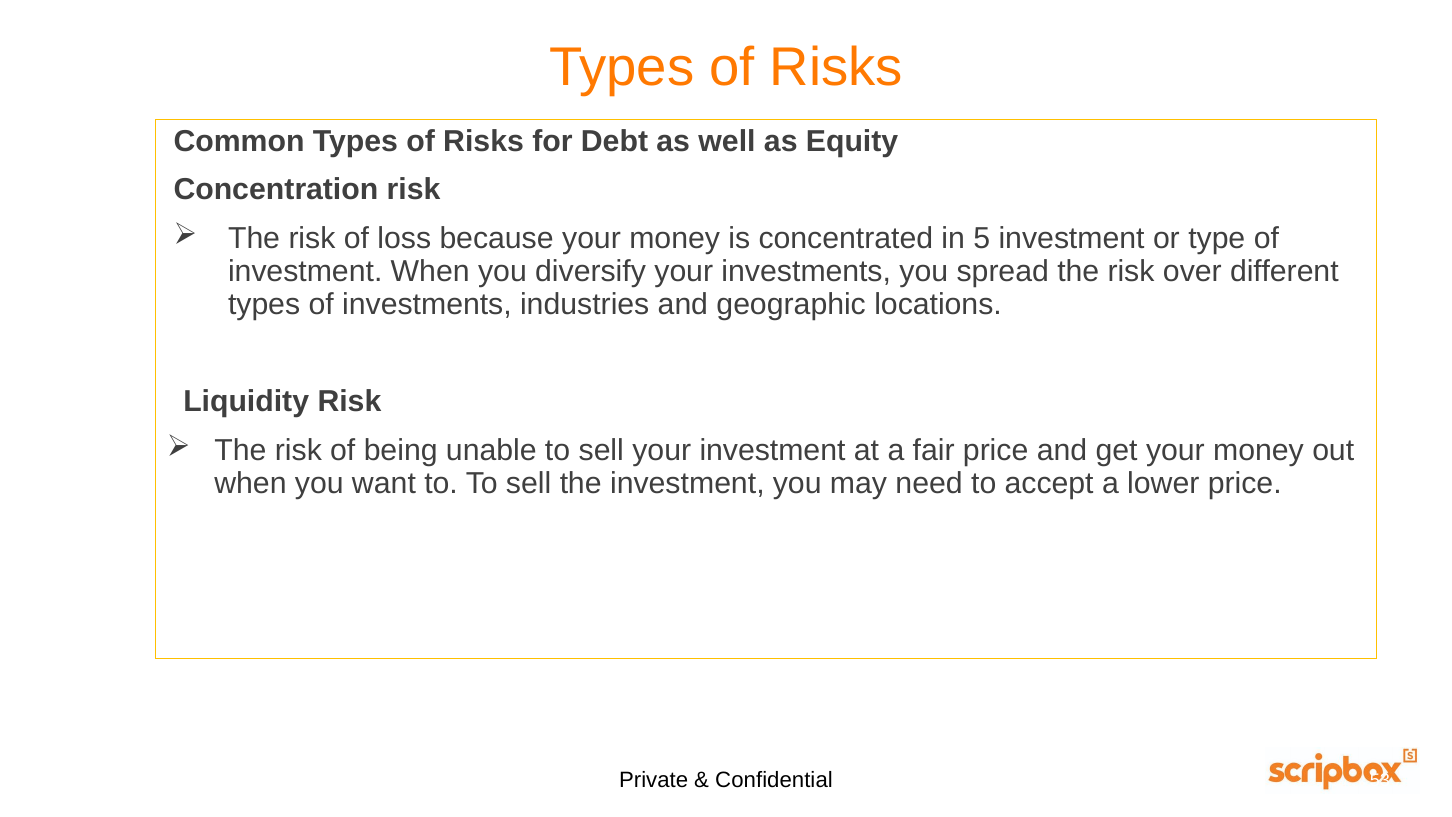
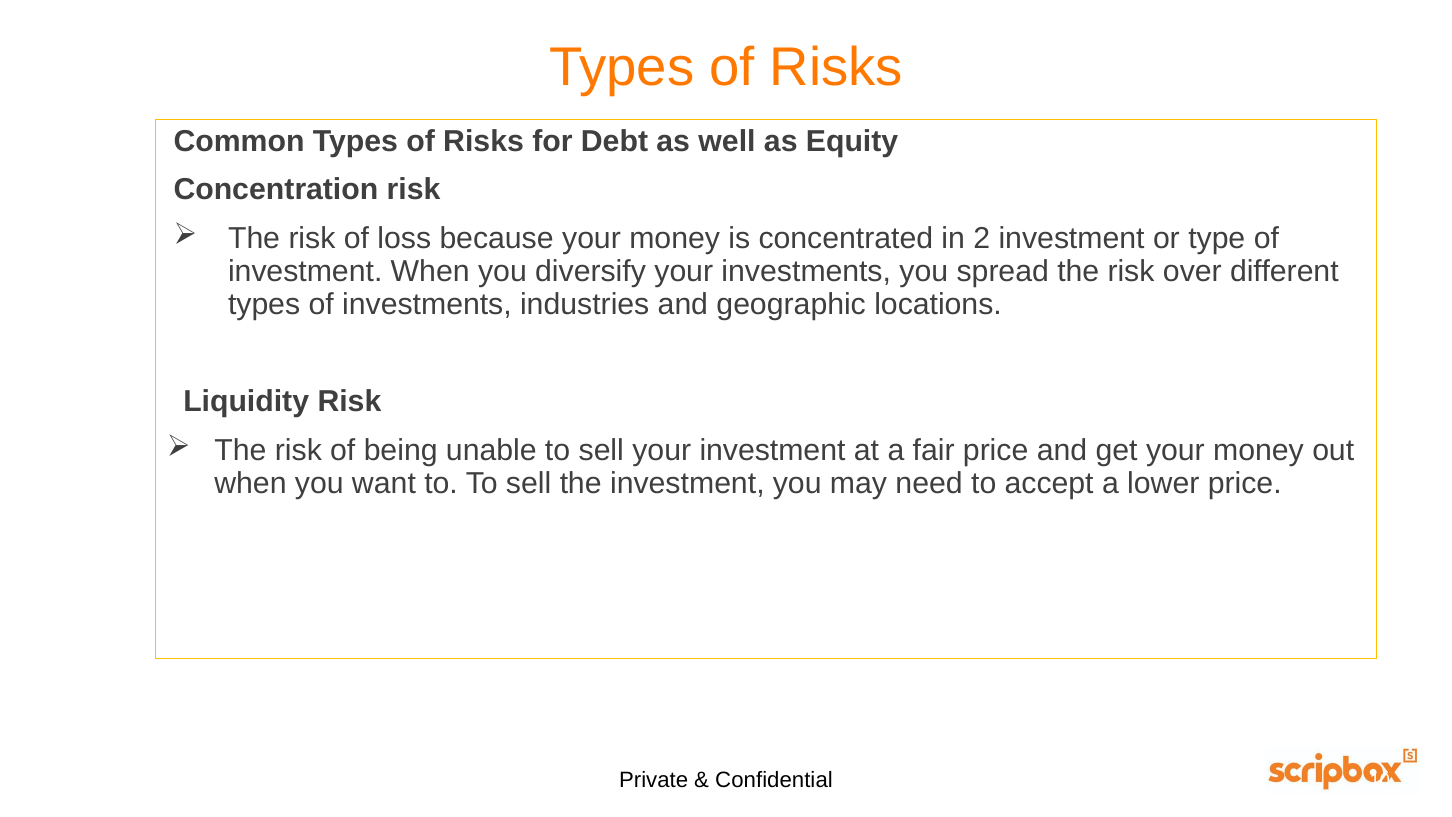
5: 5 -> 2 (982, 239)
53: 53 -> 10 (1380, 780)
